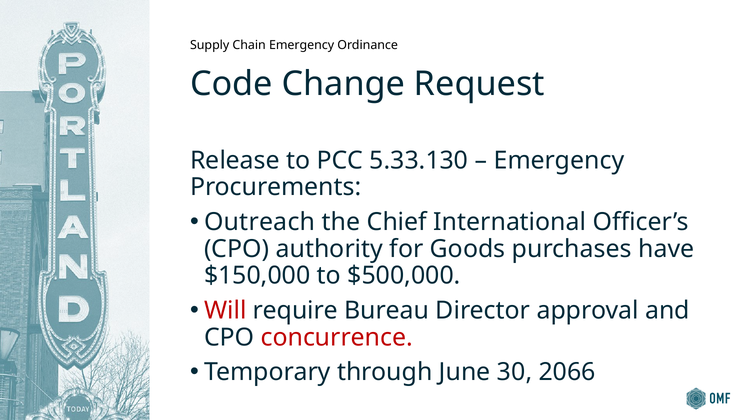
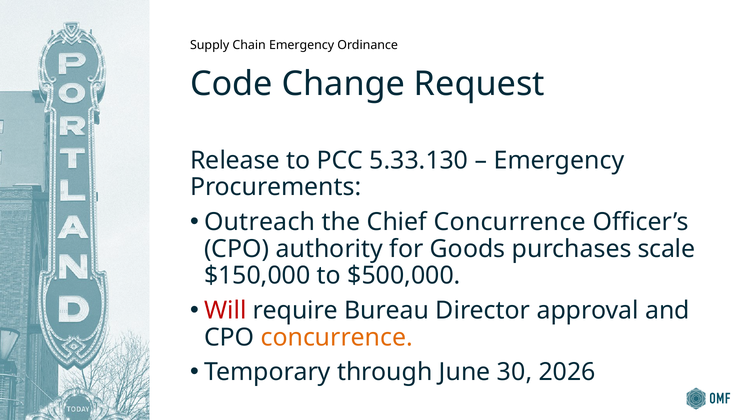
Chief International: International -> Concurrence (510, 222)
have: have -> scale (666, 249)
concurrence colour: red -> orange (337, 337)
2066: 2066 -> 2026 (567, 372)
